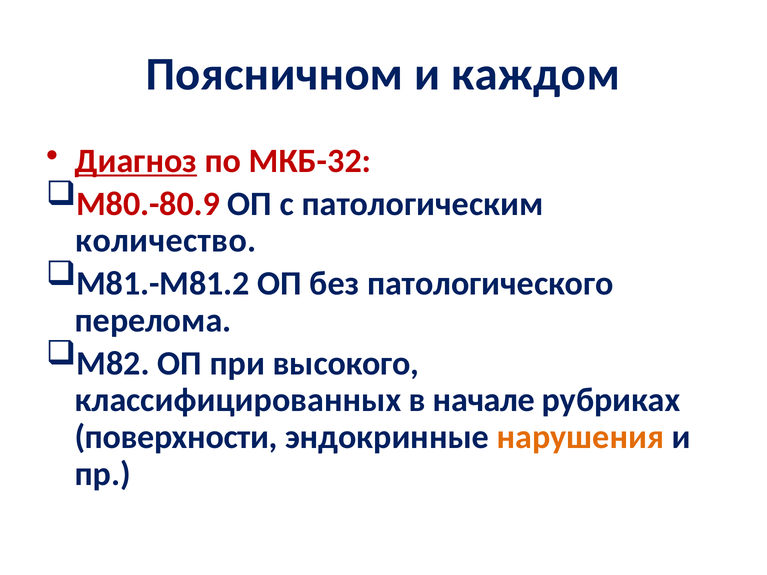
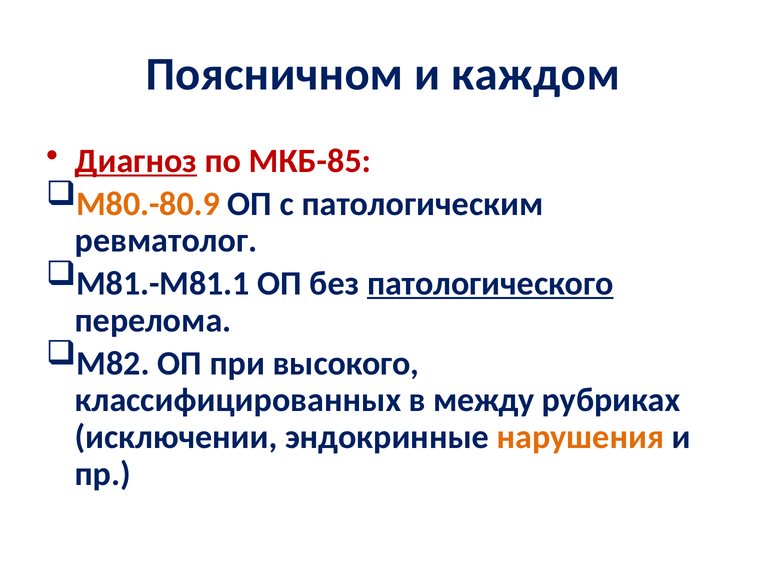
МКБ-32: МКБ-32 -> МКБ-85 (310, 161)
М80.-80.9 colour: red -> orange (148, 204)
количество: количество -> ревматолог (166, 241)
М81.-М81.2: М81.-М81.2 -> М81.-М81.1 (163, 284)
патологического underline: none -> present (490, 284)
начале: начале -> между (484, 400)
поверхности: поверхности -> исключении (176, 437)
